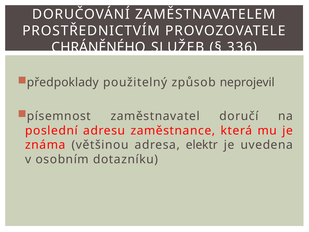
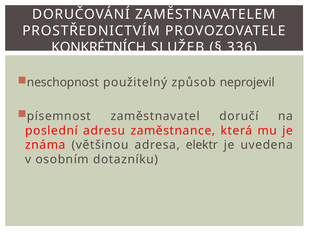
CHRÁNĚNÉHO: CHRÁNĚNÉHO -> KONKRÉTNÍCH (99, 47)
předpoklady: předpoklady -> neschopnost (63, 82)
